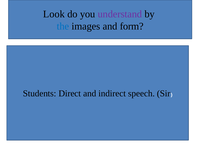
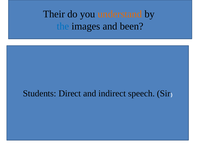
Look: Look -> Their (54, 14)
understand colour: purple -> orange (120, 14)
form: form -> been (132, 26)
